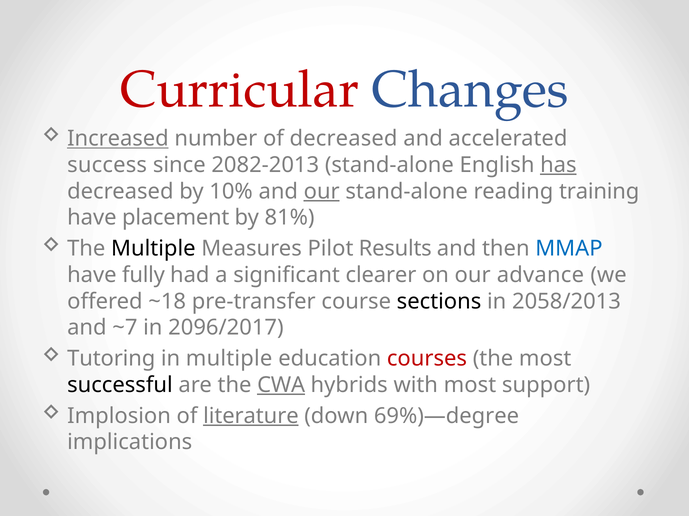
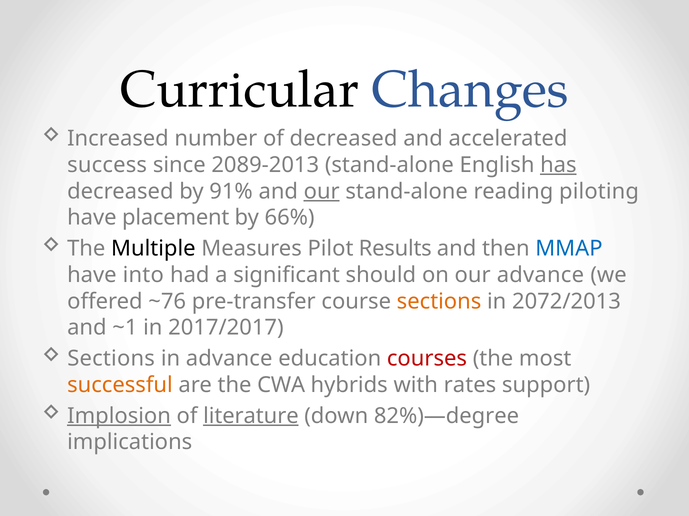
Curricular colour: red -> black (240, 90)
Increased underline: present -> none (118, 139)
2082-2013: 2082-2013 -> 2089-2013 (265, 165)
10%: 10% -> 91% (231, 192)
training: training -> piloting (599, 192)
81%: 81% -> 66% (290, 218)
fully: fully -> into (143, 275)
clearer: clearer -> should (381, 275)
~18: ~18 -> ~76 (167, 302)
sections colour: black -> orange (439, 302)
2058/2013: 2058/2013 -> 2072/2013 (566, 302)
~7: ~7 -> ~1 (125, 328)
2096/2017: 2096/2017 -> 2017/2017 (226, 328)
Tutoring: Tutoring -> Sections (111, 359)
in multiple: multiple -> advance (229, 359)
successful colour: black -> orange (120, 385)
CWA underline: present -> none (281, 385)
with most: most -> rates (470, 385)
Implosion underline: none -> present (119, 416)
69%)—degree: 69%)—degree -> 82%)—degree (446, 416)
